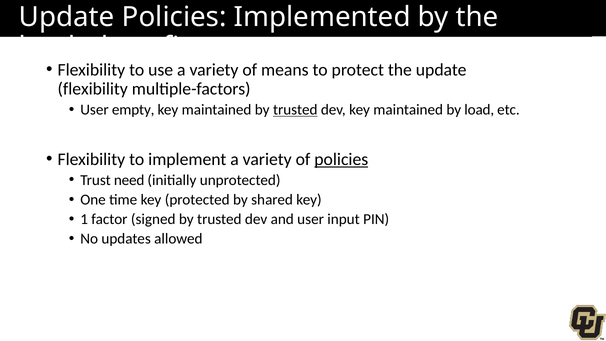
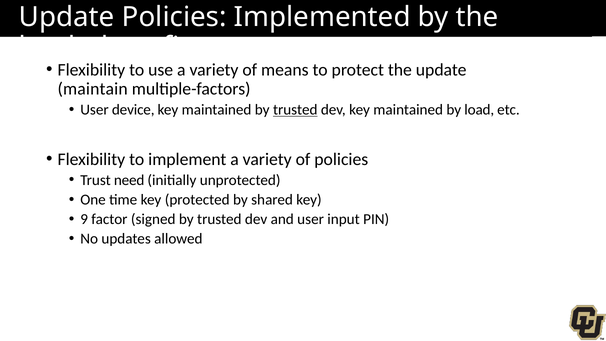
flexibility: flexibility -> maintain (93, 89)
empty: empty -> device (133, 110)
policies underline: present -> none (341, 159)
1: 1 -> 9 (84, 219)
